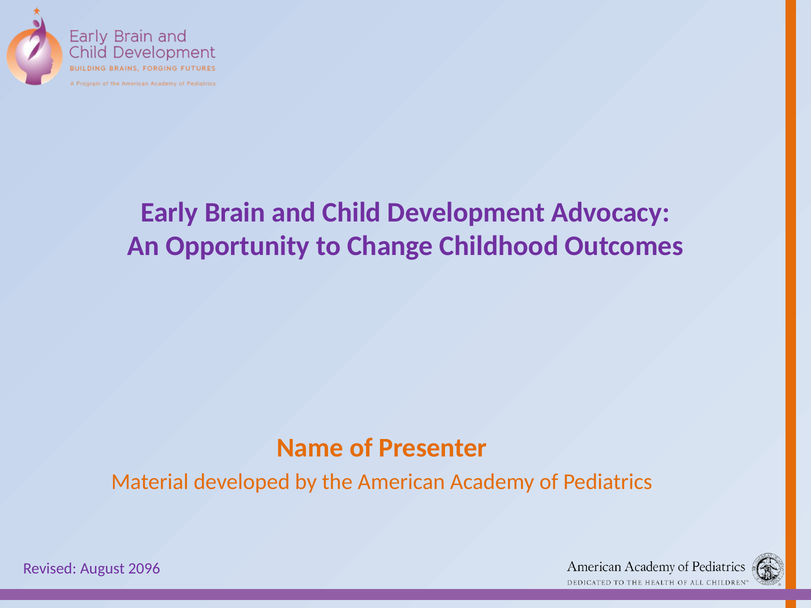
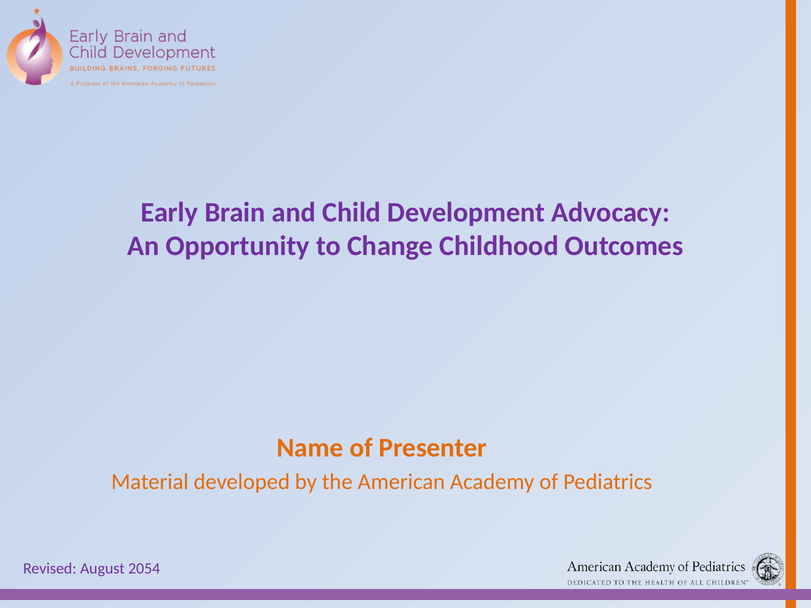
2096: 2096 -> 2054 (144, 569)
